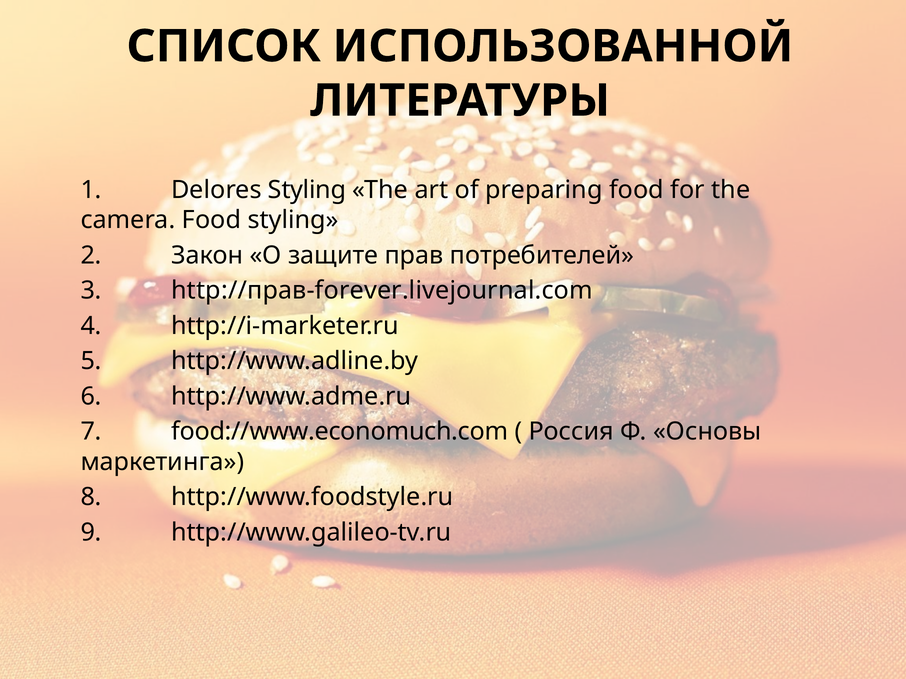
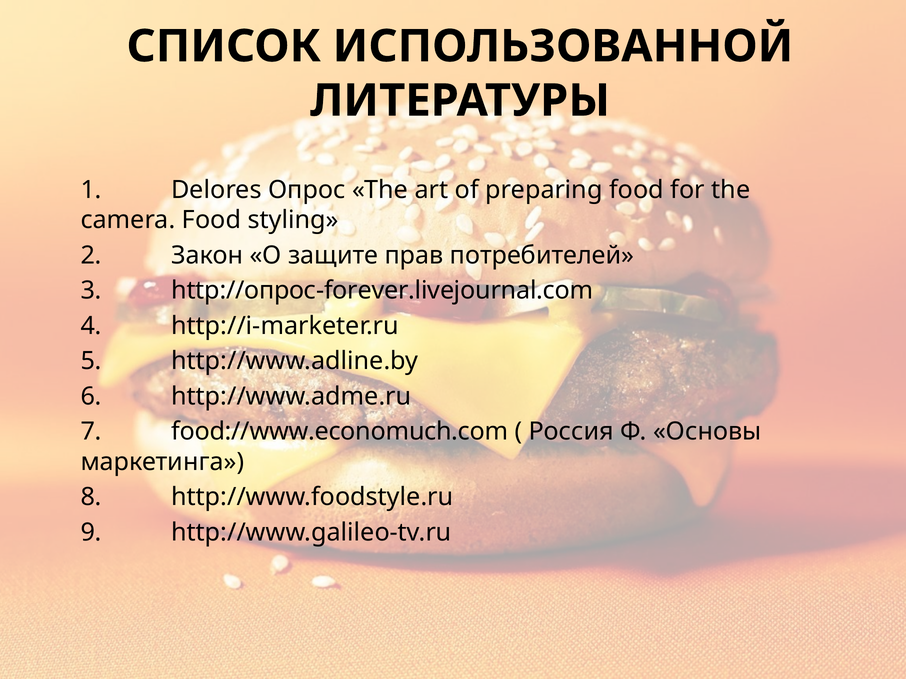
Delores Styling: Styling -> Опрос (307, 190)
http://прав-forever.livejournal.com: http://прав-forever.livejournal.com -> http://опрос-forever.livejournal.com (382, 291)
